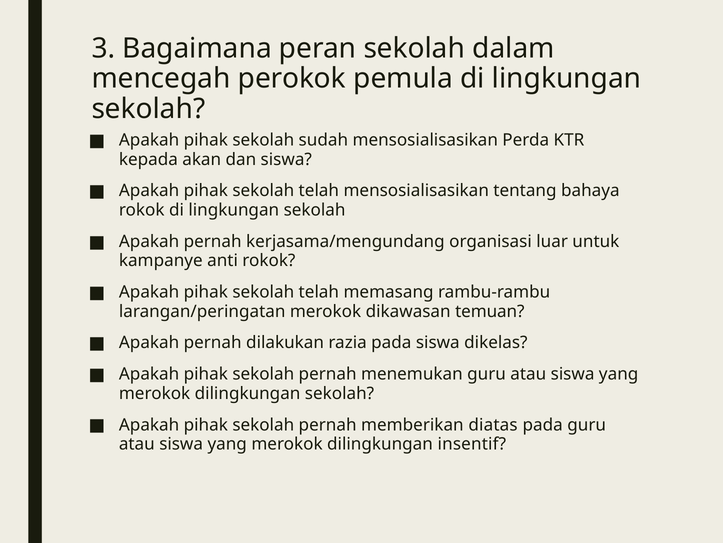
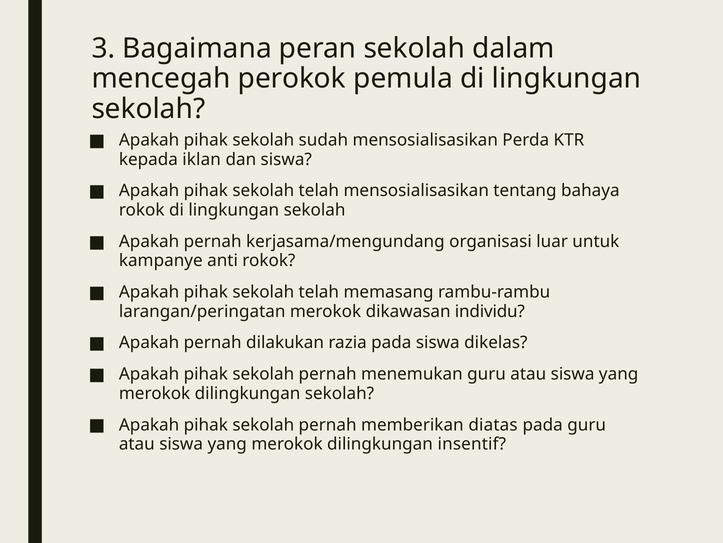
akan: akan -> iklan (202, 159)
temuan: temuan -> individu (490, 311)
